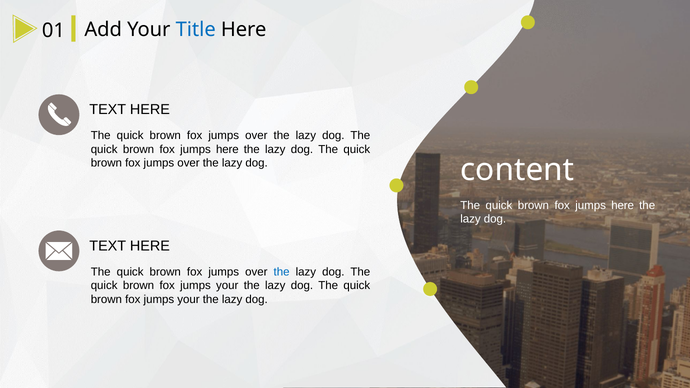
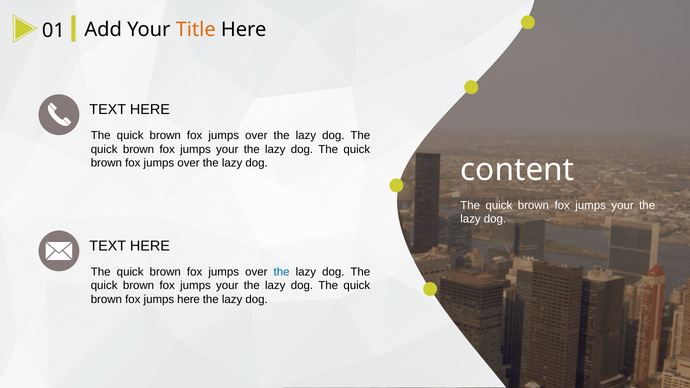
Title colour: blue -> orange (196, 30)
here: here -> your (227, 149)
here: here -> your (623, 205)
your: your -> here (189, 299)
